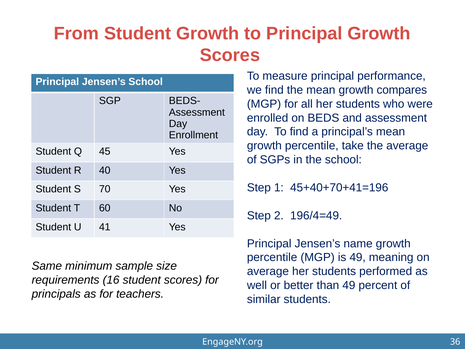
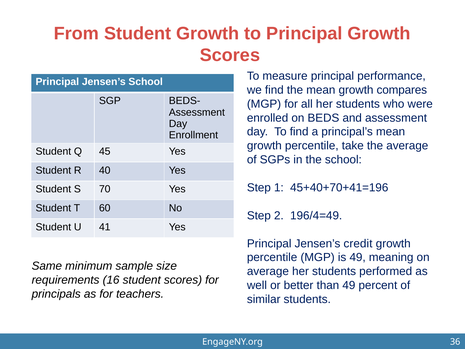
name: name -> credit (358, 243)
